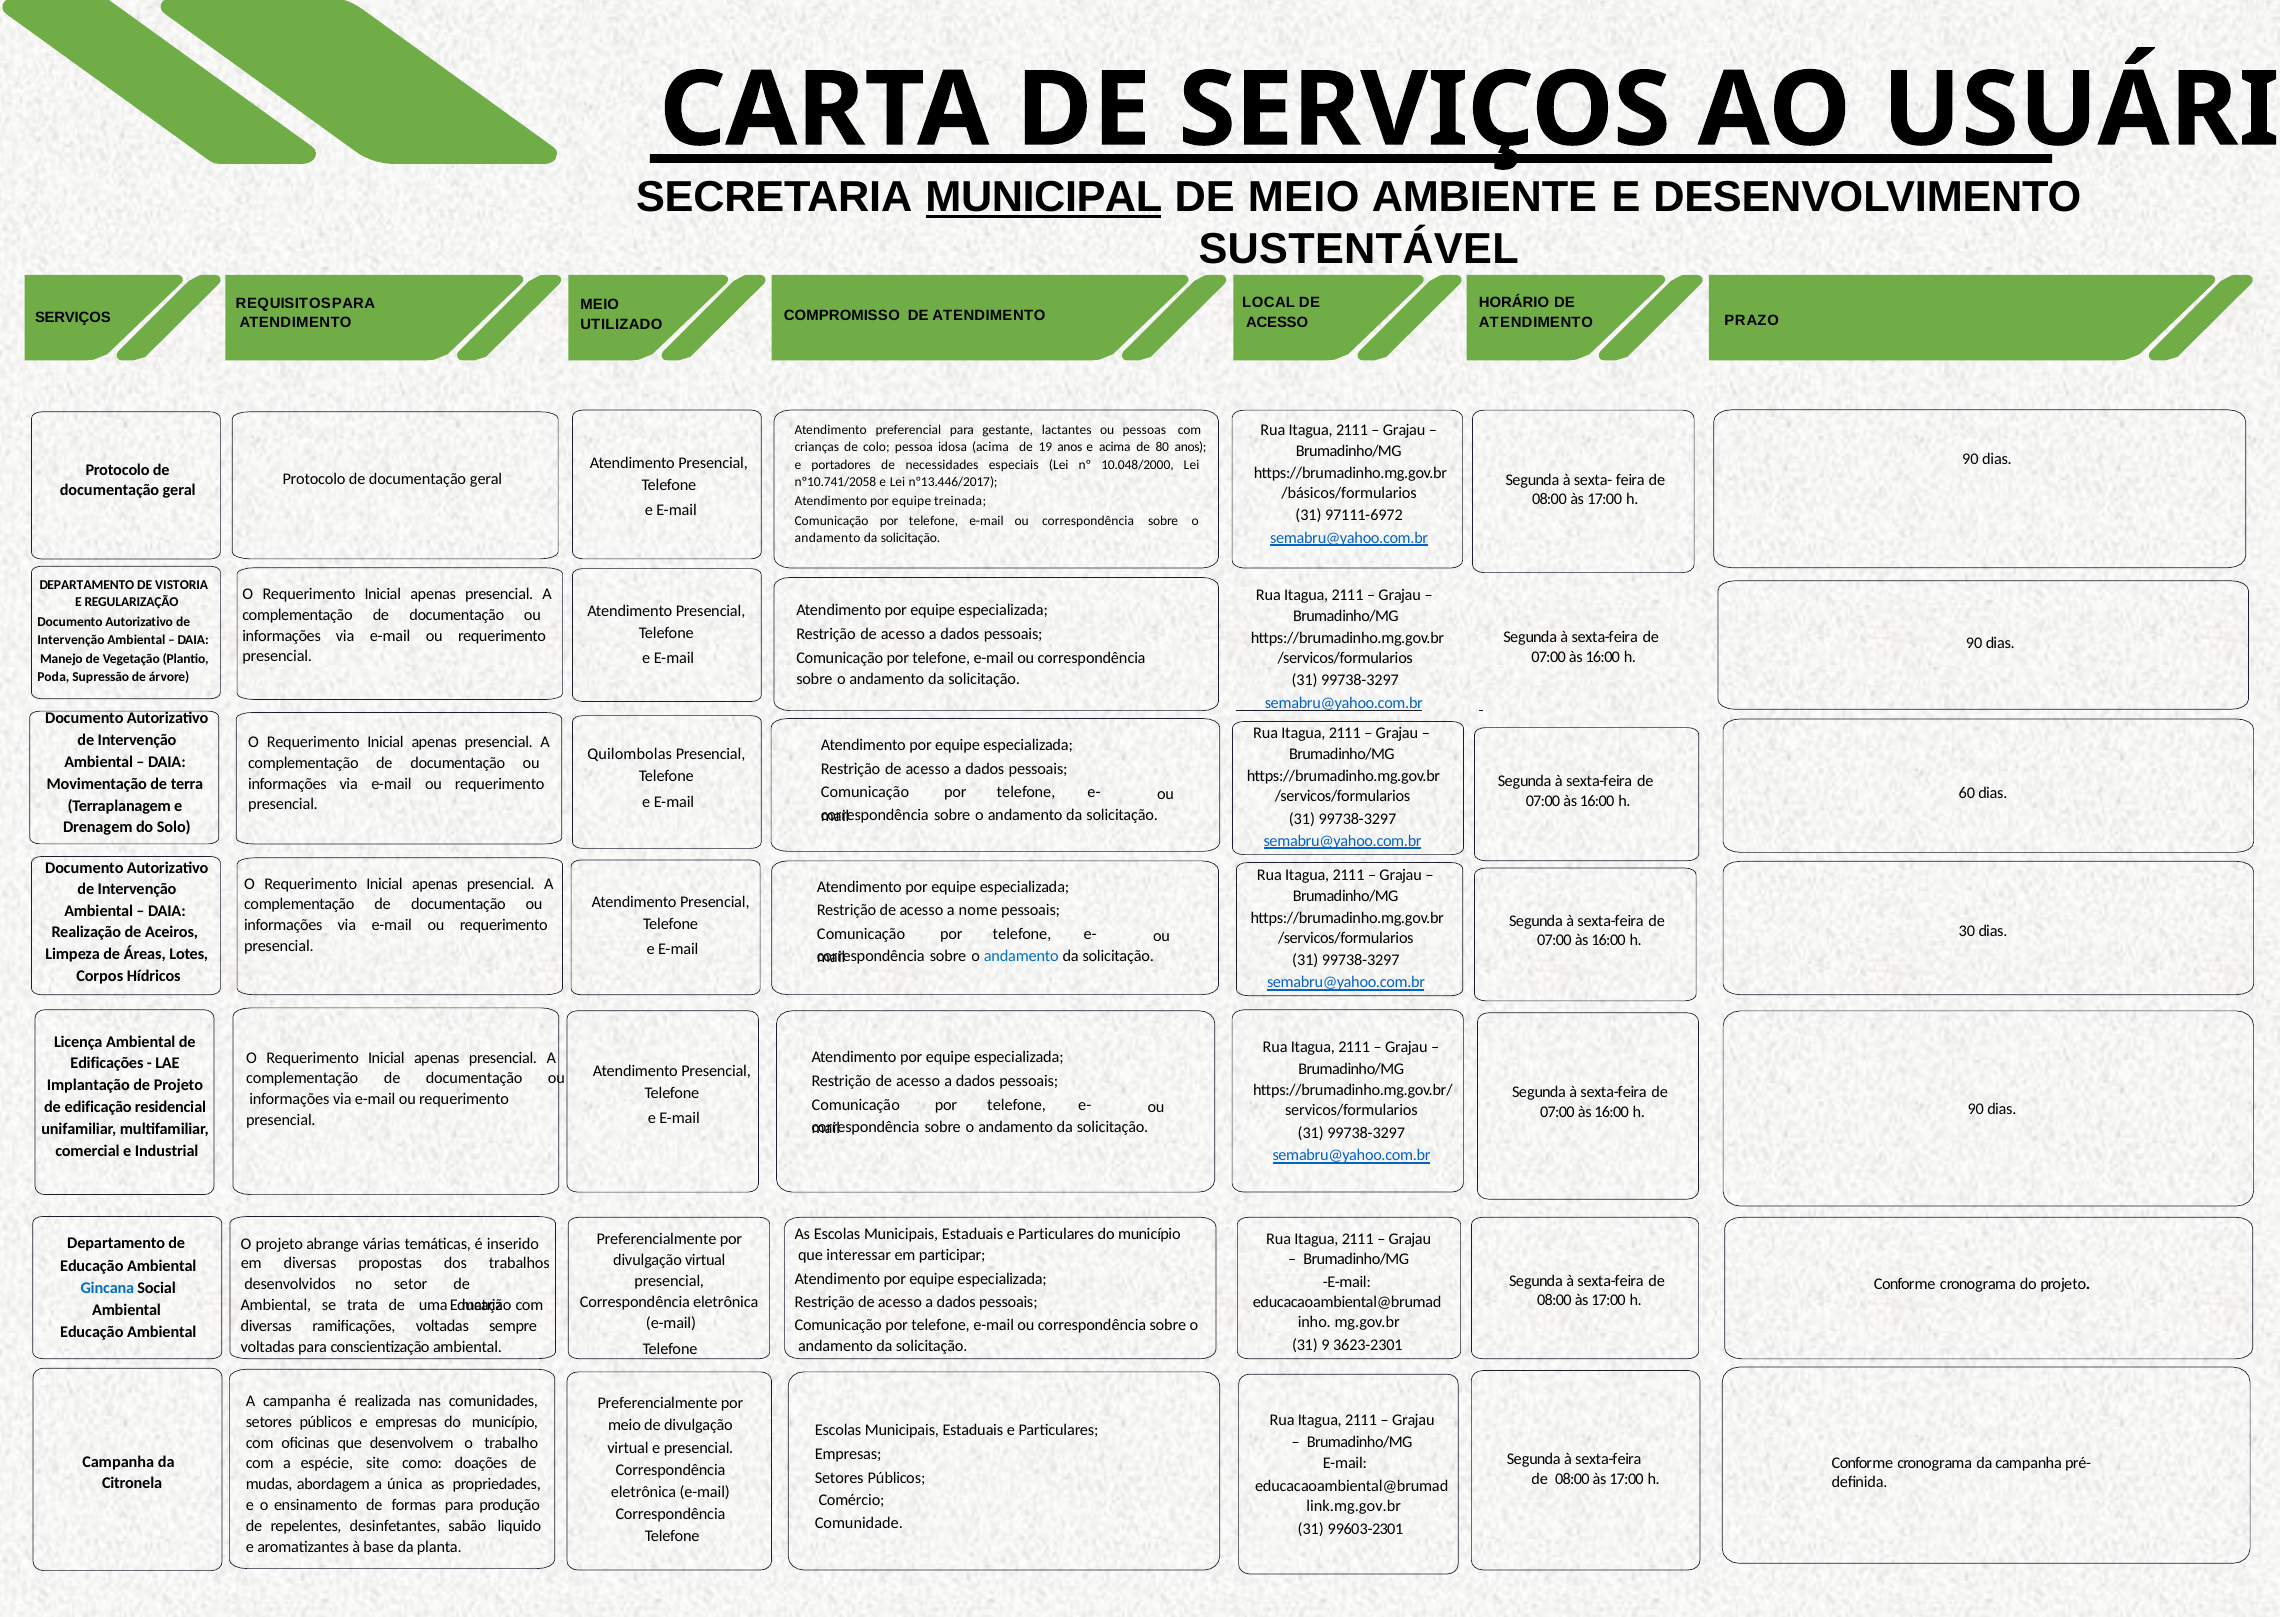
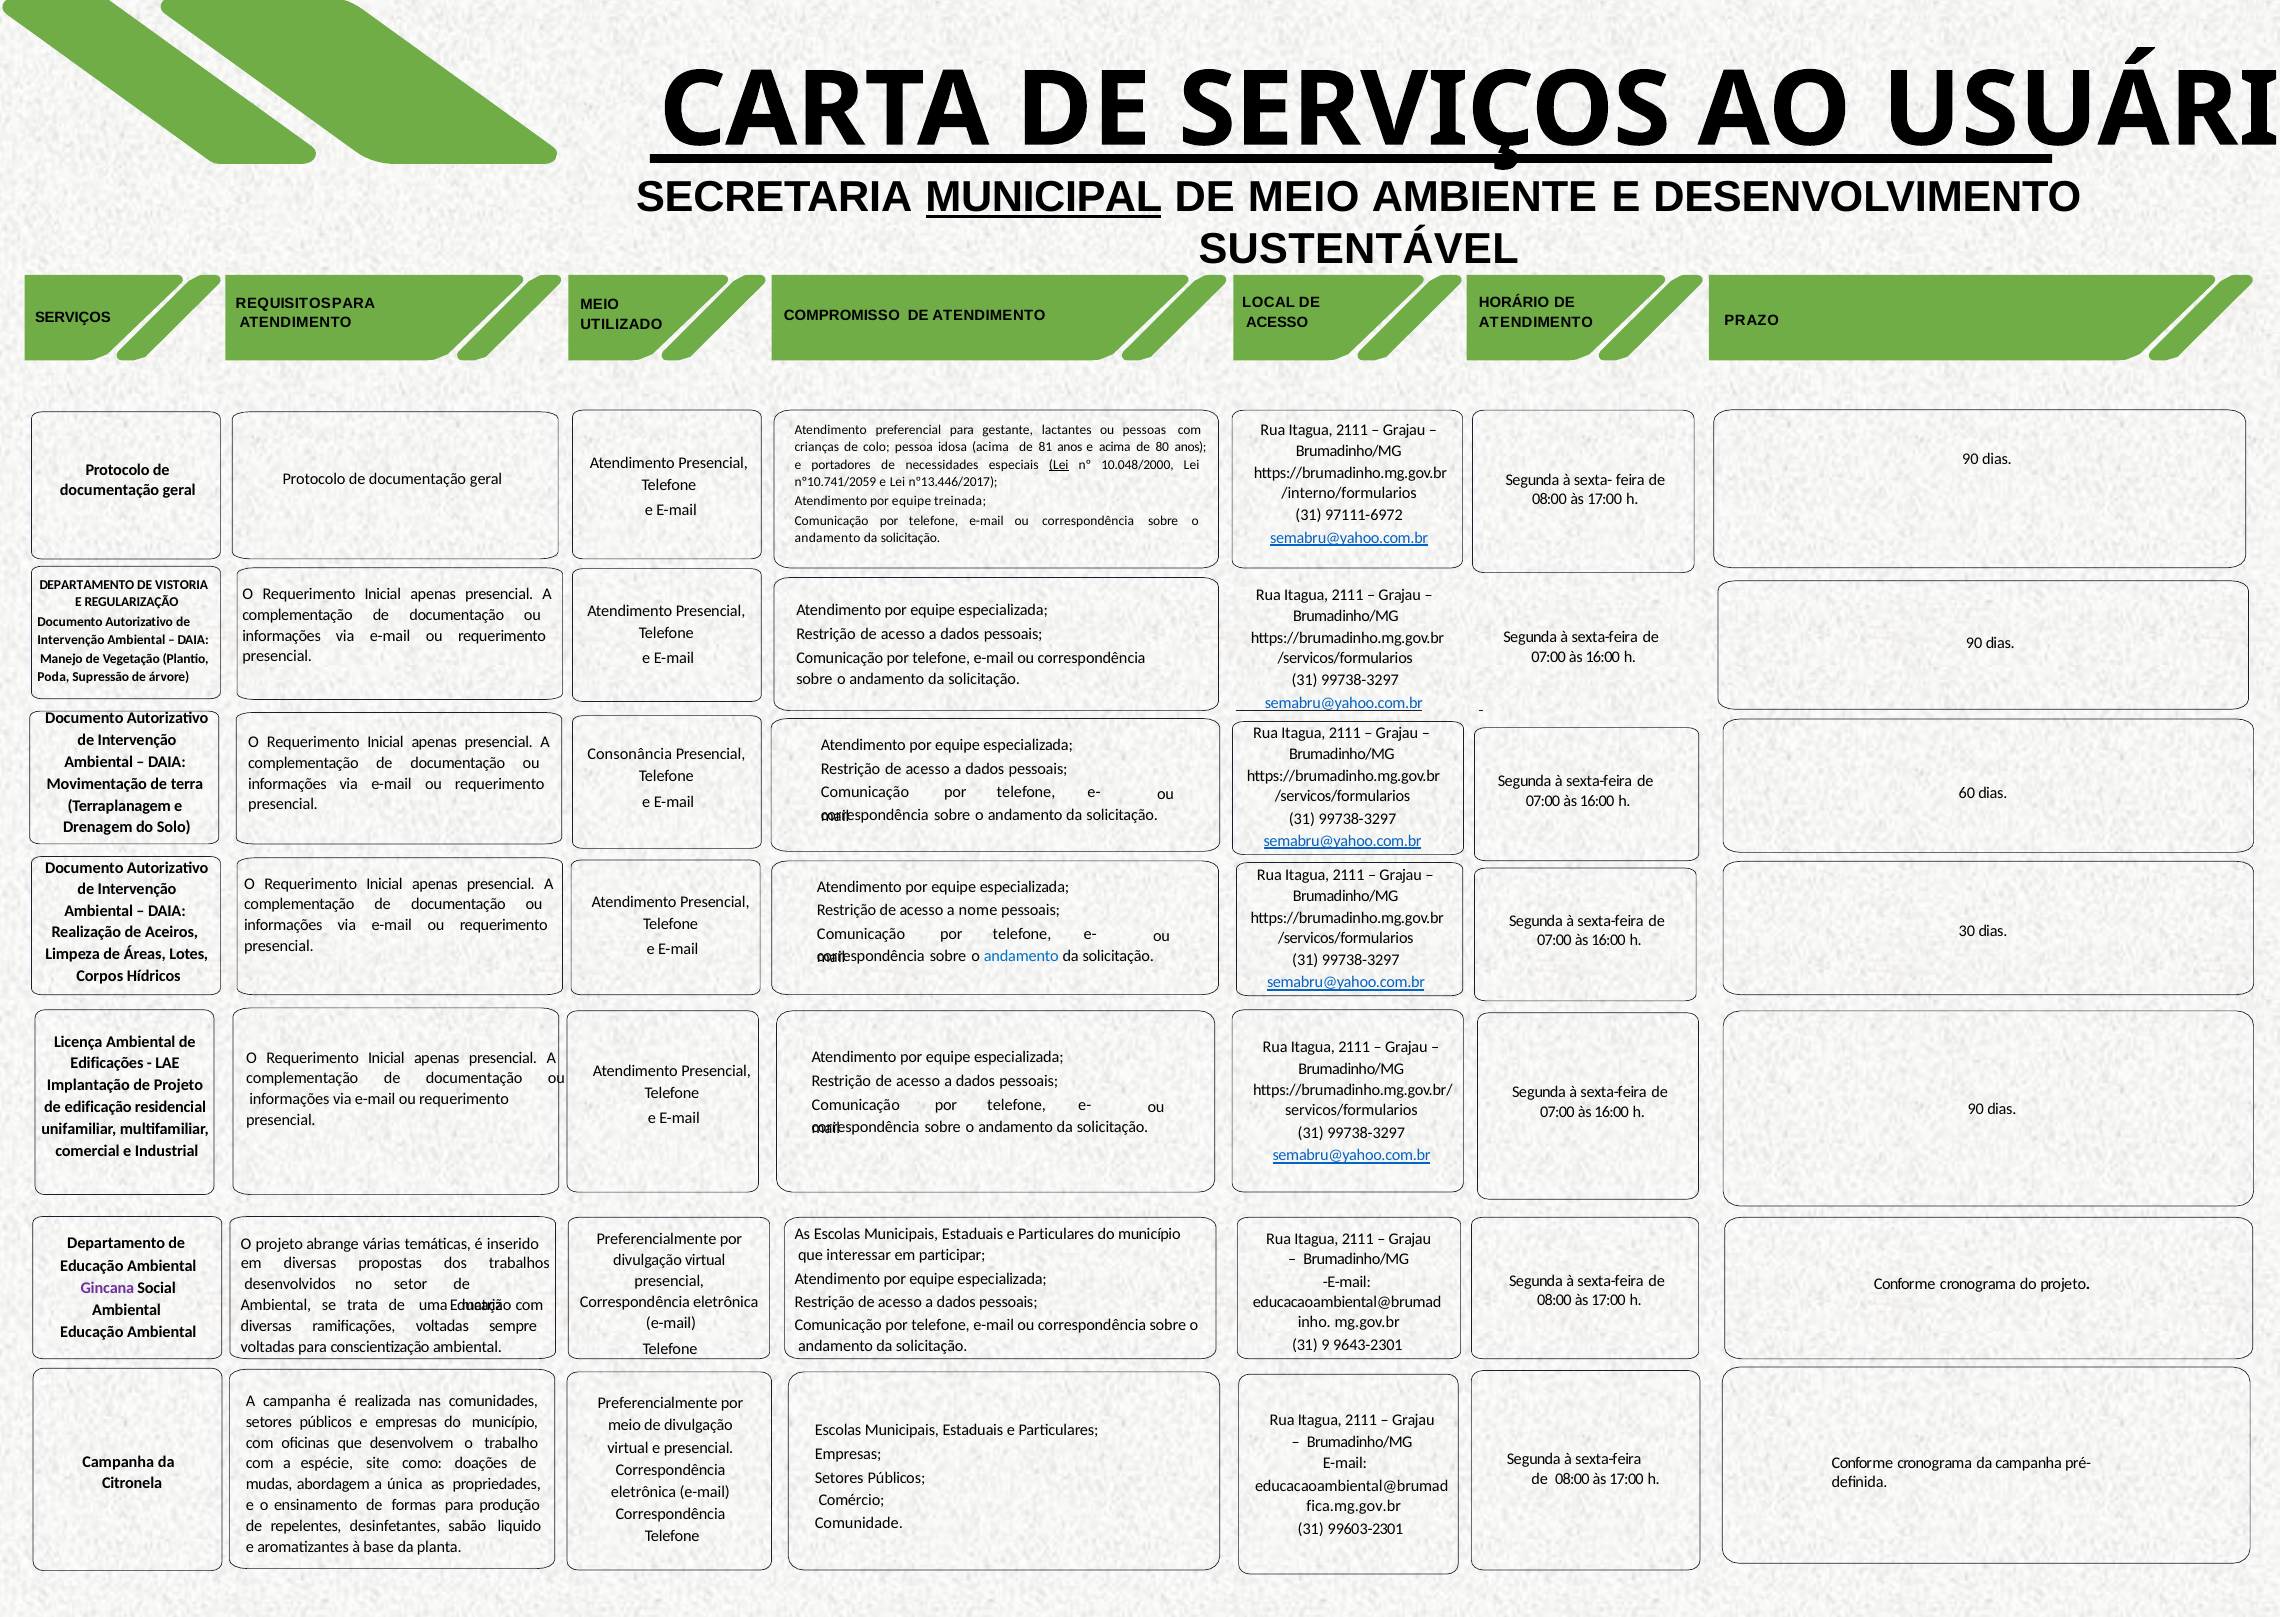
19: 19 -> 81 (1045, 447)
Lei underline: none -> present (1059, 465)
nº10.741/2058: nº10.741/2058 -> nº10.741/2059 (835, 482)
/básicos/formularios: /básicos/formularios -> /interno/formularios (1349, 493)
Quilombolas: Quilombolas -> Consonância (630, 754)
Gincana colour: blue -> purple (107, 1288)
3623-2301: 3623-2301 -> 9643-2301 (1368, 1345)
link.mg.gov.br: link.mg.gov.br -> fica.mg.gov.br (1354, 1506)
